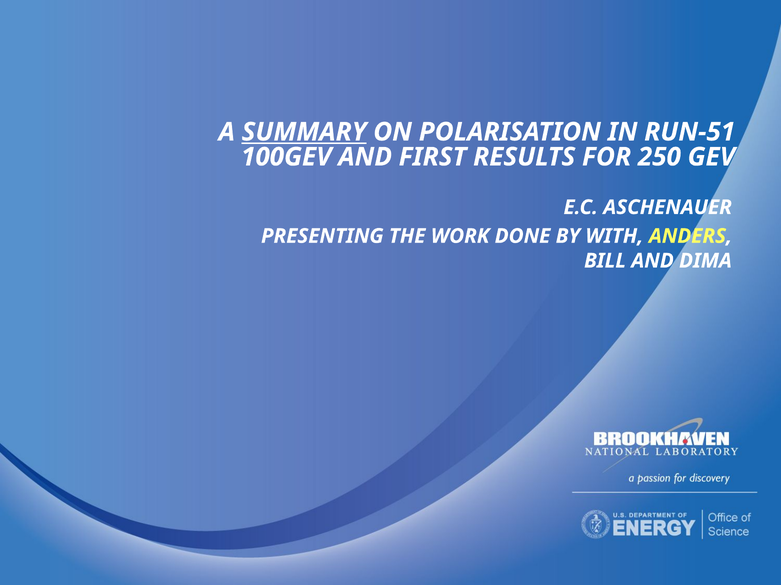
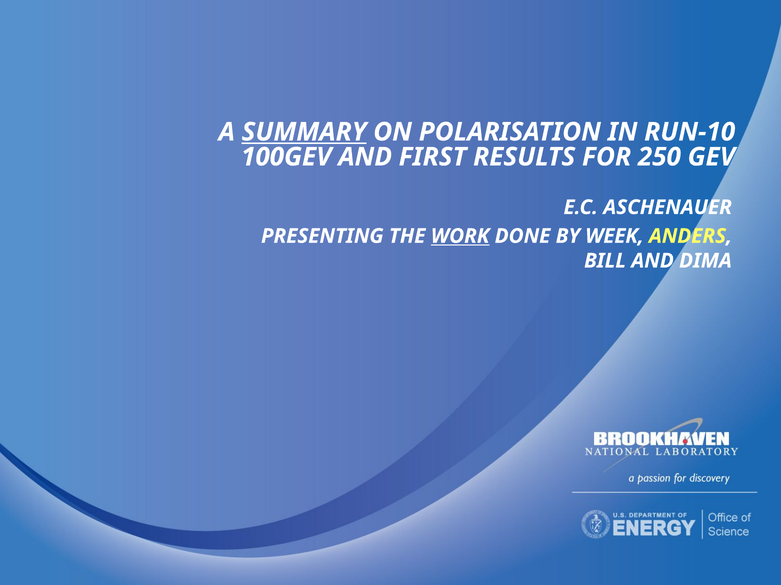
RUN-51: RUN-51 -> RUN-10 (690, 132)
WORK underline: none -> present (460, 236)
WITH: WITH -> WEEK (614, 236)
